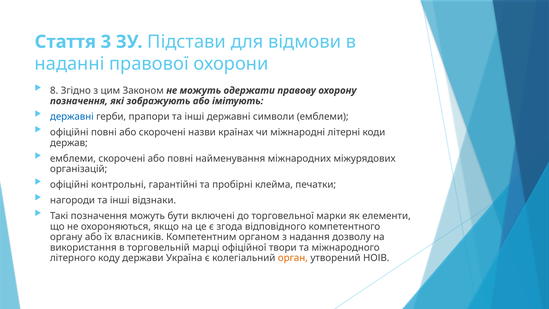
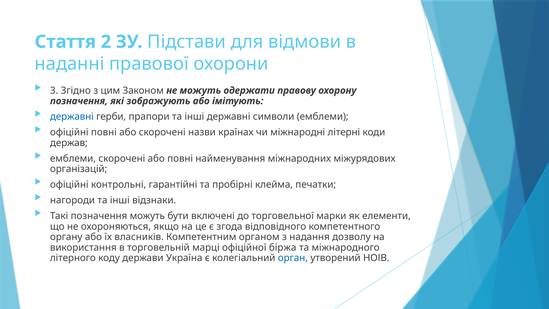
3: 3 -> 2 (106, 42)
8: 8 -> 3 (54, 90)
твори: твори -> біржа (283, 247)
орган colour: orange -> blue (293, 258)
